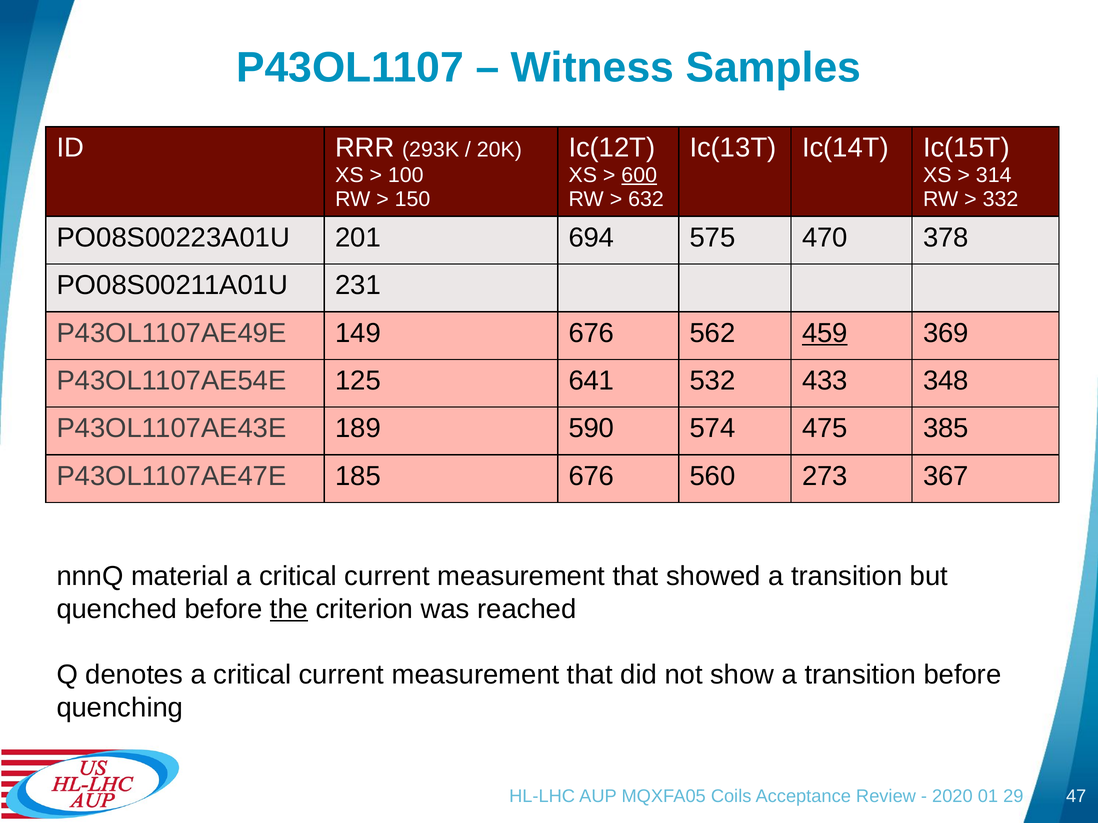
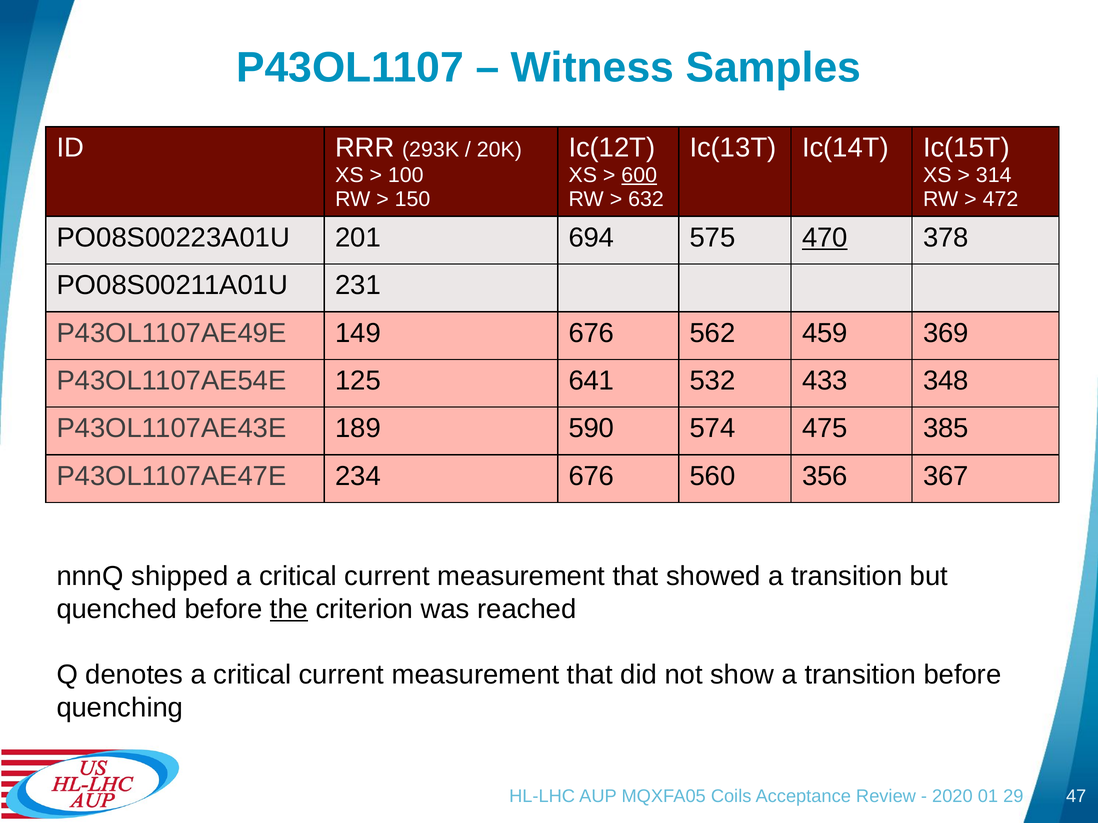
332: 332 -> 472 (1000, 199)
470 underline: none -> present (825, 238)
459 underline: present -> none (825, 333)
185: 185 -> 234 (358, 476)
273: 273 -> 356 (825, 476)
material: material -> shipped (180, 576)
